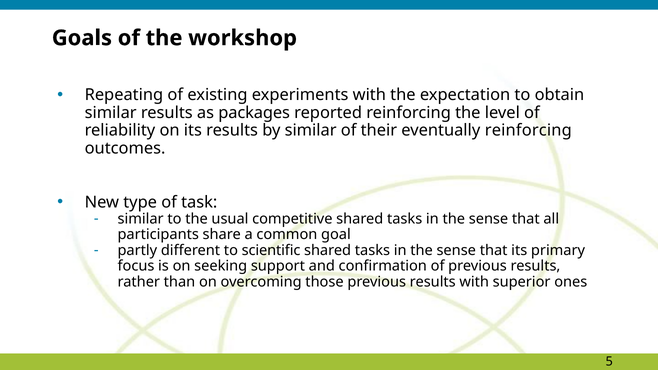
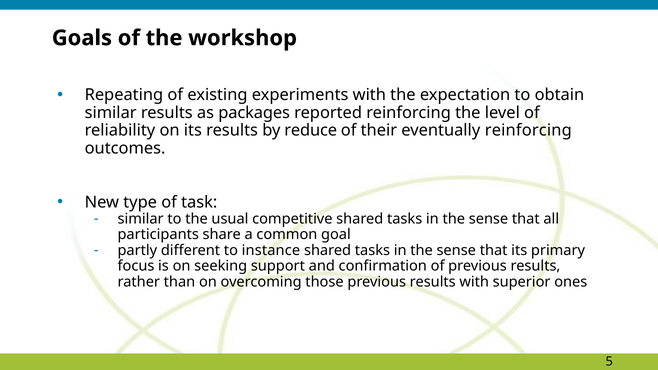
by similar: similar -> reduce (311, 131)
scientific: scientific -> instance (271, 250)
